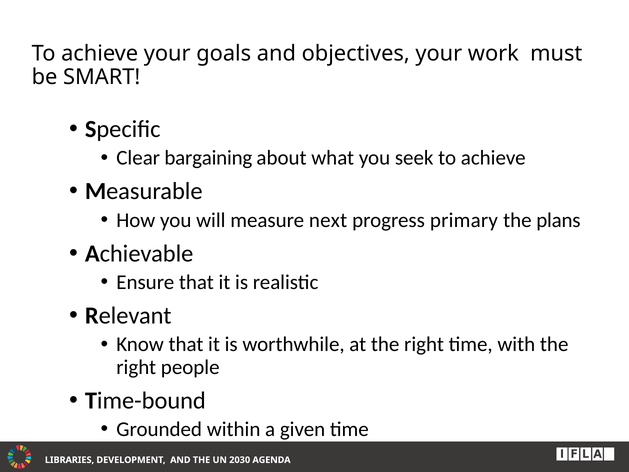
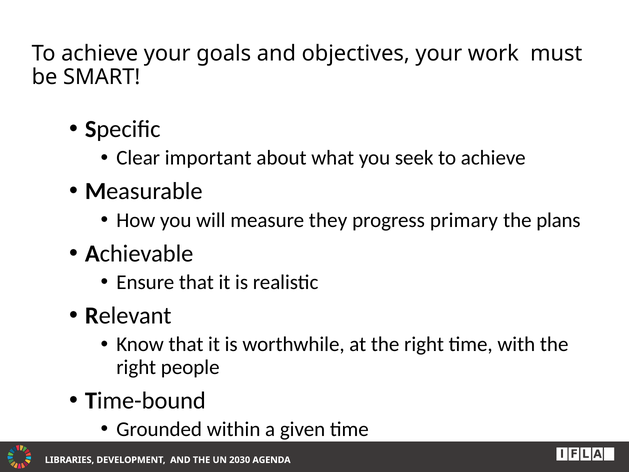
bargaining: bargaining -> important (208, 158)
next: next -> they (328, 220)
